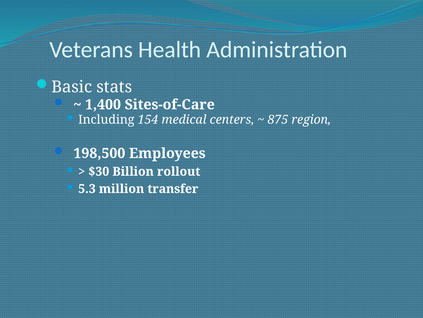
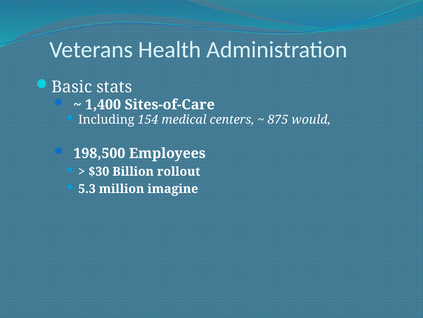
region: region -> would (311, 120)
transfer: transfer -> imagine (173, 188)
